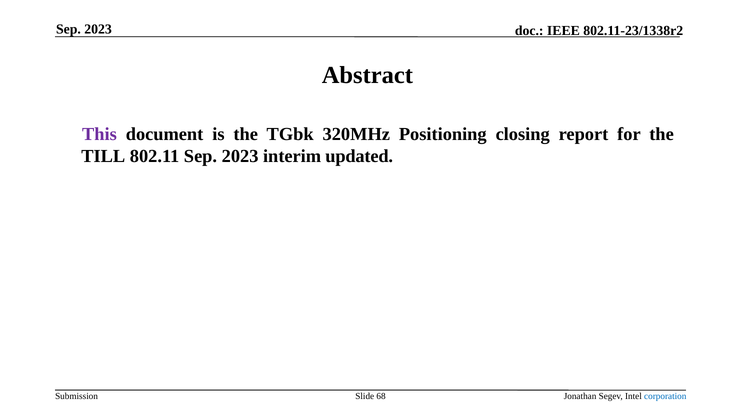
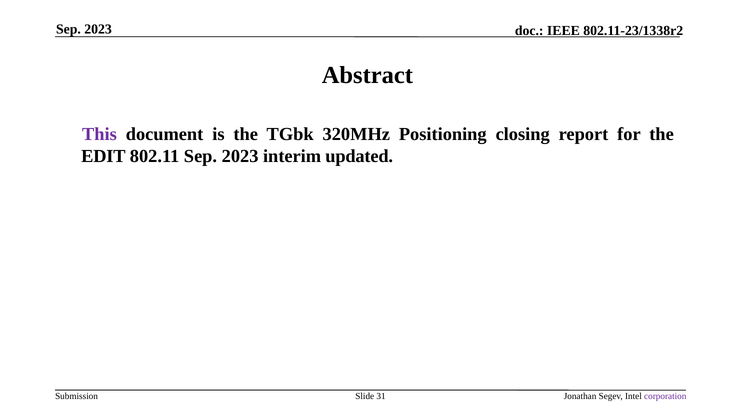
TILL: TILL -> EDIT (103, 157)
68: 68 -> 31 (381, 397)
corporation colour: blue -> purple (665, 397)
